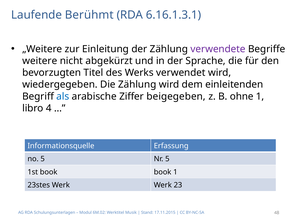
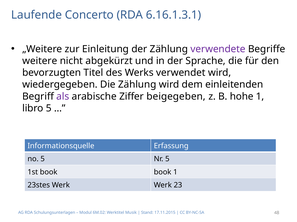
Berühmt: Berühmt -> Concerto (89, 15)
als colour: blue -> purple (63, 97)
ohne: ohne -> hohe (242, 97)
libro 4: 4 -> 5 (49, 109)
